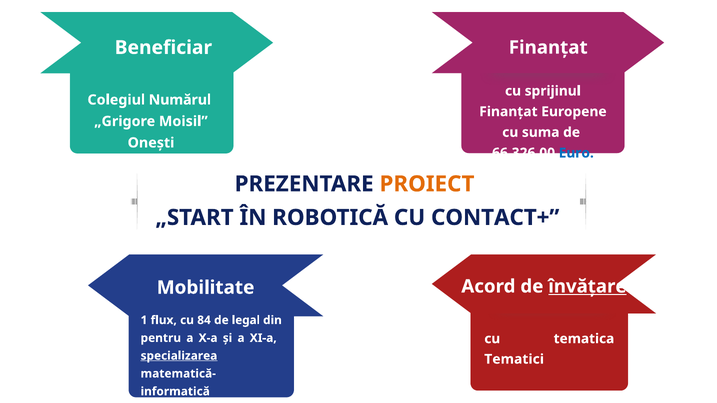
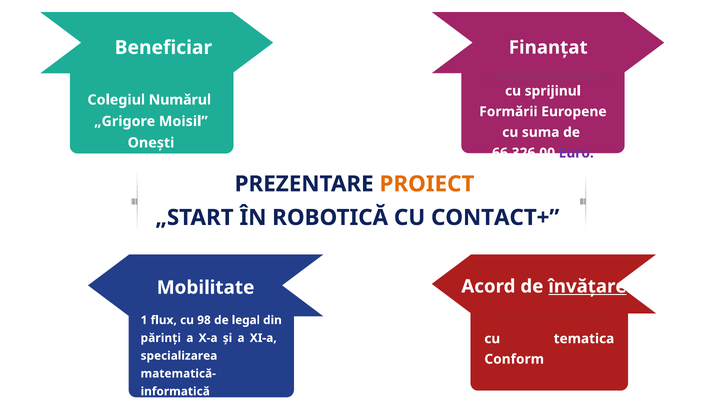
Finanțat: Finanțat -> Formării (508, 112)
Euro colour: blue -> purple (576, 153)
84: 84 -> 98 (204, 320)
pentru: pentru -> părinți (161, 338)
specializarea underline: present -> none (179, 356)
Tematici: Tematici -> Conform (514, 359)
